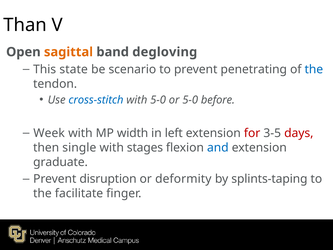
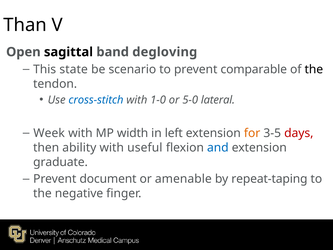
sagittal colour: orange -> black (68, 52)
penetrating: penetrating -> comparable (254, 69)
the colour: blue -> black (314, 69)
with 5-0: 5-0 -> 1-0 (158, 100)
before: before -> lateral (218, 100)
for colour: red -> orange (252, 133)
single: single -> ability (79, 147)
stages: stages -> useful (145, 147)
disruption: disruption -> document (108, 179)
deformity: deformity -> amenable (183, 179)
splints-taping: splints-taping -> repeat-taping (269, 179)
facilitate: facilitate -> negative (79, 193)
